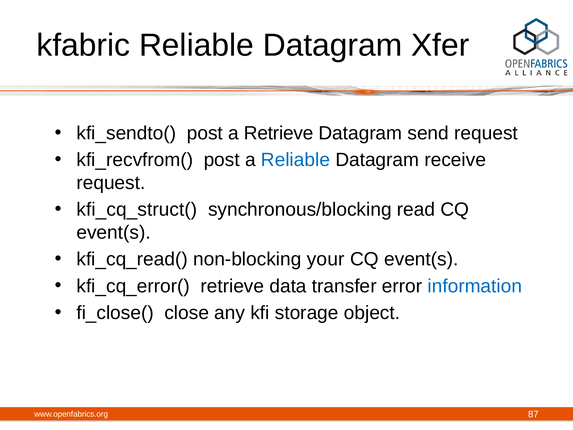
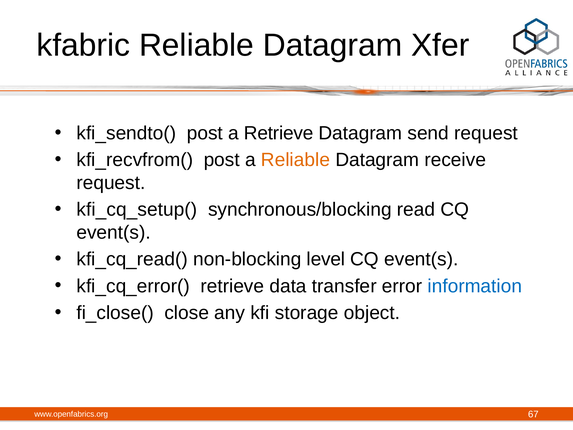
Reliable colour: blue -> orange (295, 160)
kfi_cq_struct(: kfi_cq_struct( -> kfi_cq_setup( (137, 210)
your: your -> level (326, 259)
87: 87 -> 67 (533, 414)
